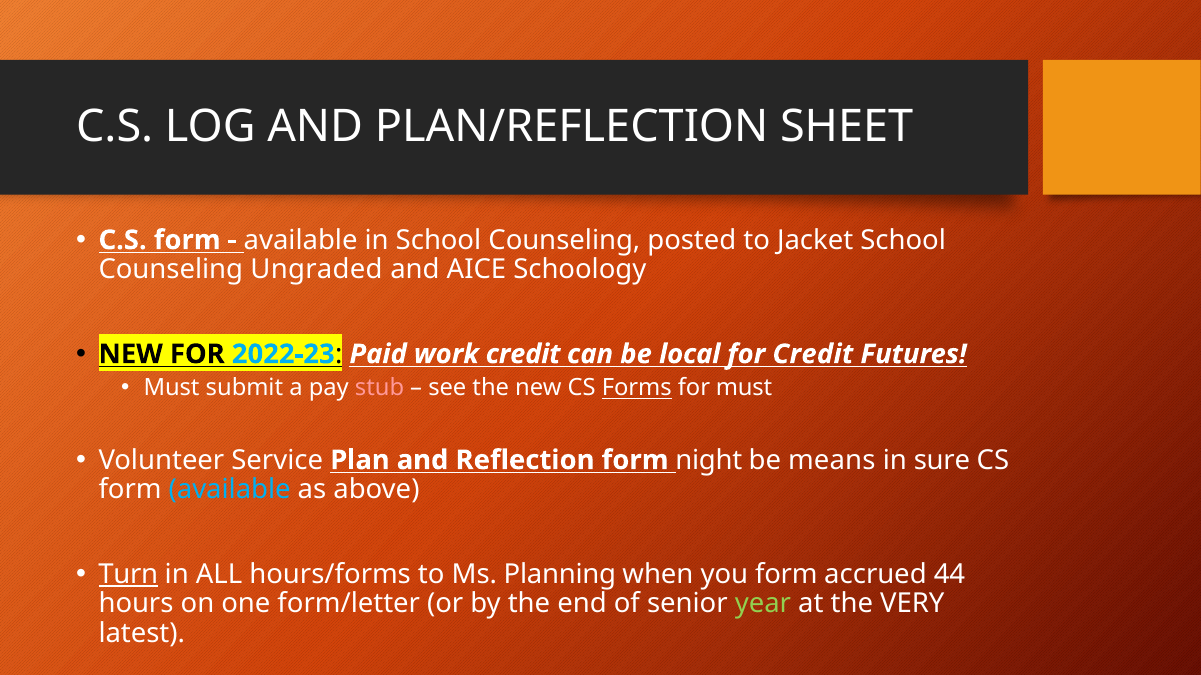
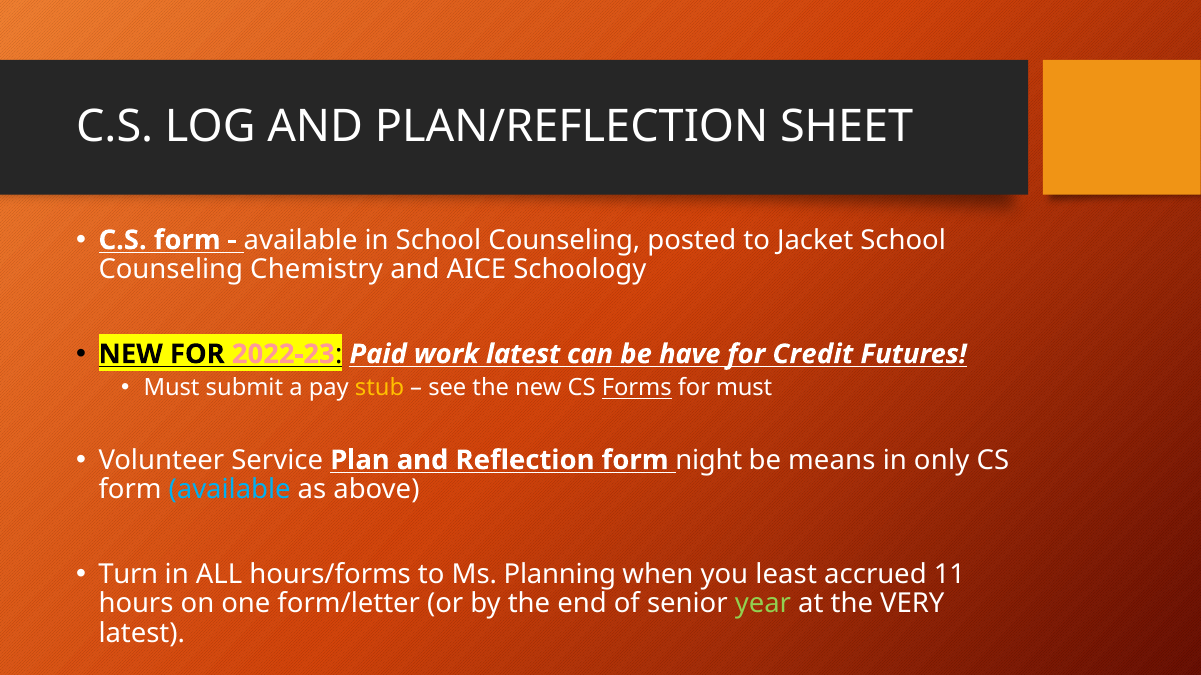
Ungraded: Ungraded -> Chemistry (317, 270)
2022-23 colour: light blue -> pink (283, 354)
work credit: credit -> latest (523, 354)
local: local -> have (690, 354)
stub colour: pink -> yellow (380, 388)
sure: sure -> only (942, 460)
Turn underline: present -> none (128, 575)
you form: form -> least (786, 575)
44: 44 -> 11 (950, 575)
